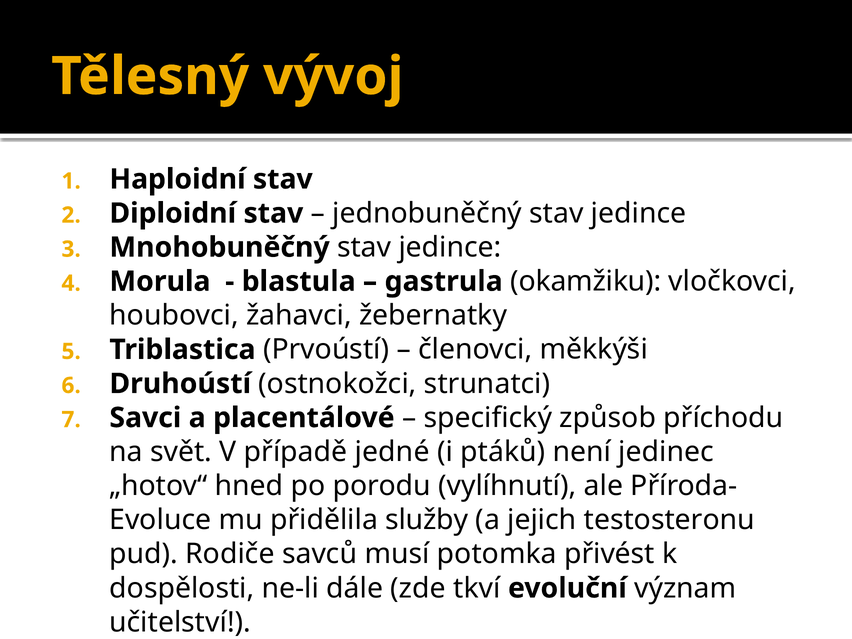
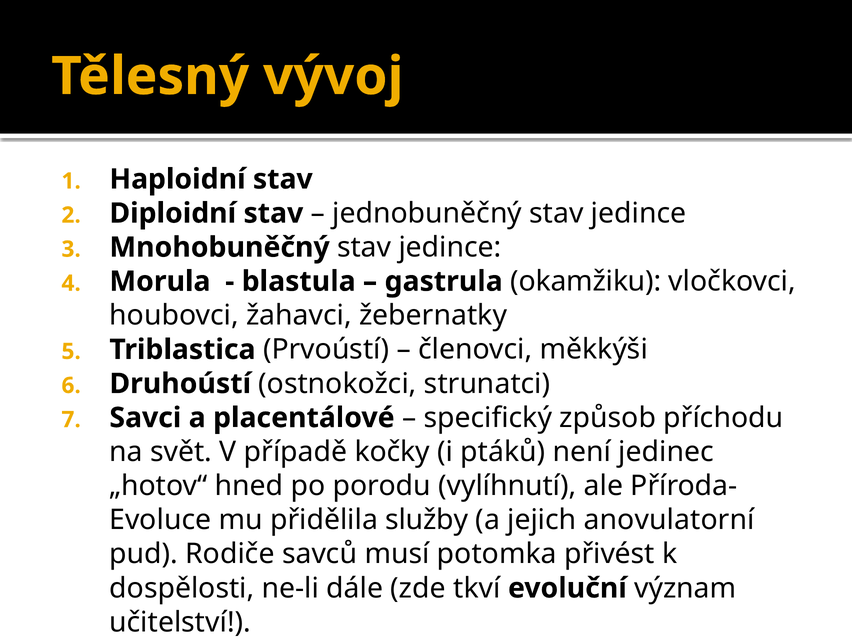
jedné: jedné -> kočky (392, 452)
testosteronu: testosteronu -> anovulatorní (669, 520)
